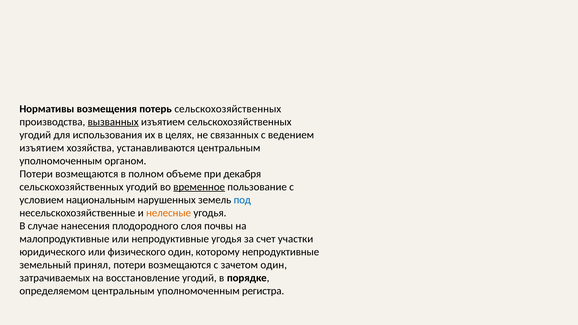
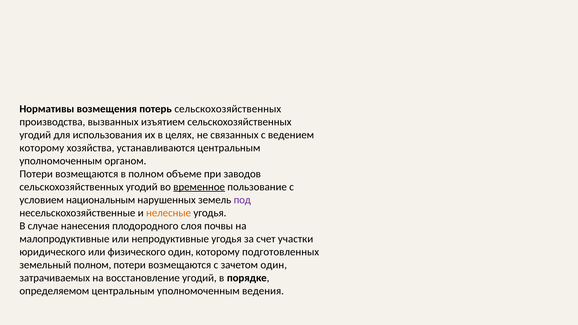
вызванных underline: present -> none (113, 122)
изъятием: изъятием -> которому (42, 148)
декабря: декабря -> заводов (242, 174)
под colour: blue -> purple (242, 200)
которому непродуктивные: непродуктивные -> подготовленных (281, 252)
земельный принял: принял -> полном (92, 265)
регистра: регистра -> ведения (263, 291)
